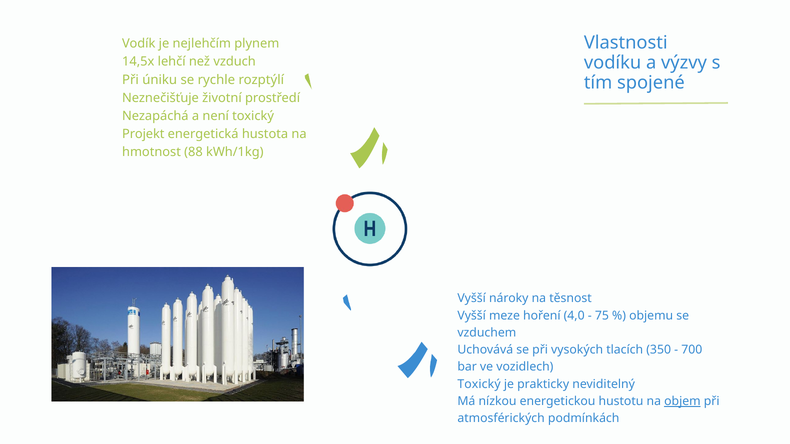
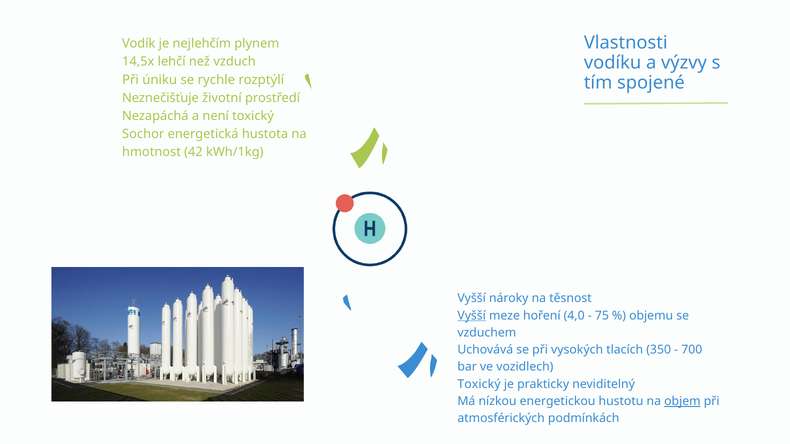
Projekt: Projekt -> Sochor (143, 134)
88: 88 -> 42 (194, 152)
Vyšší underline: none -> present (472, 316)
